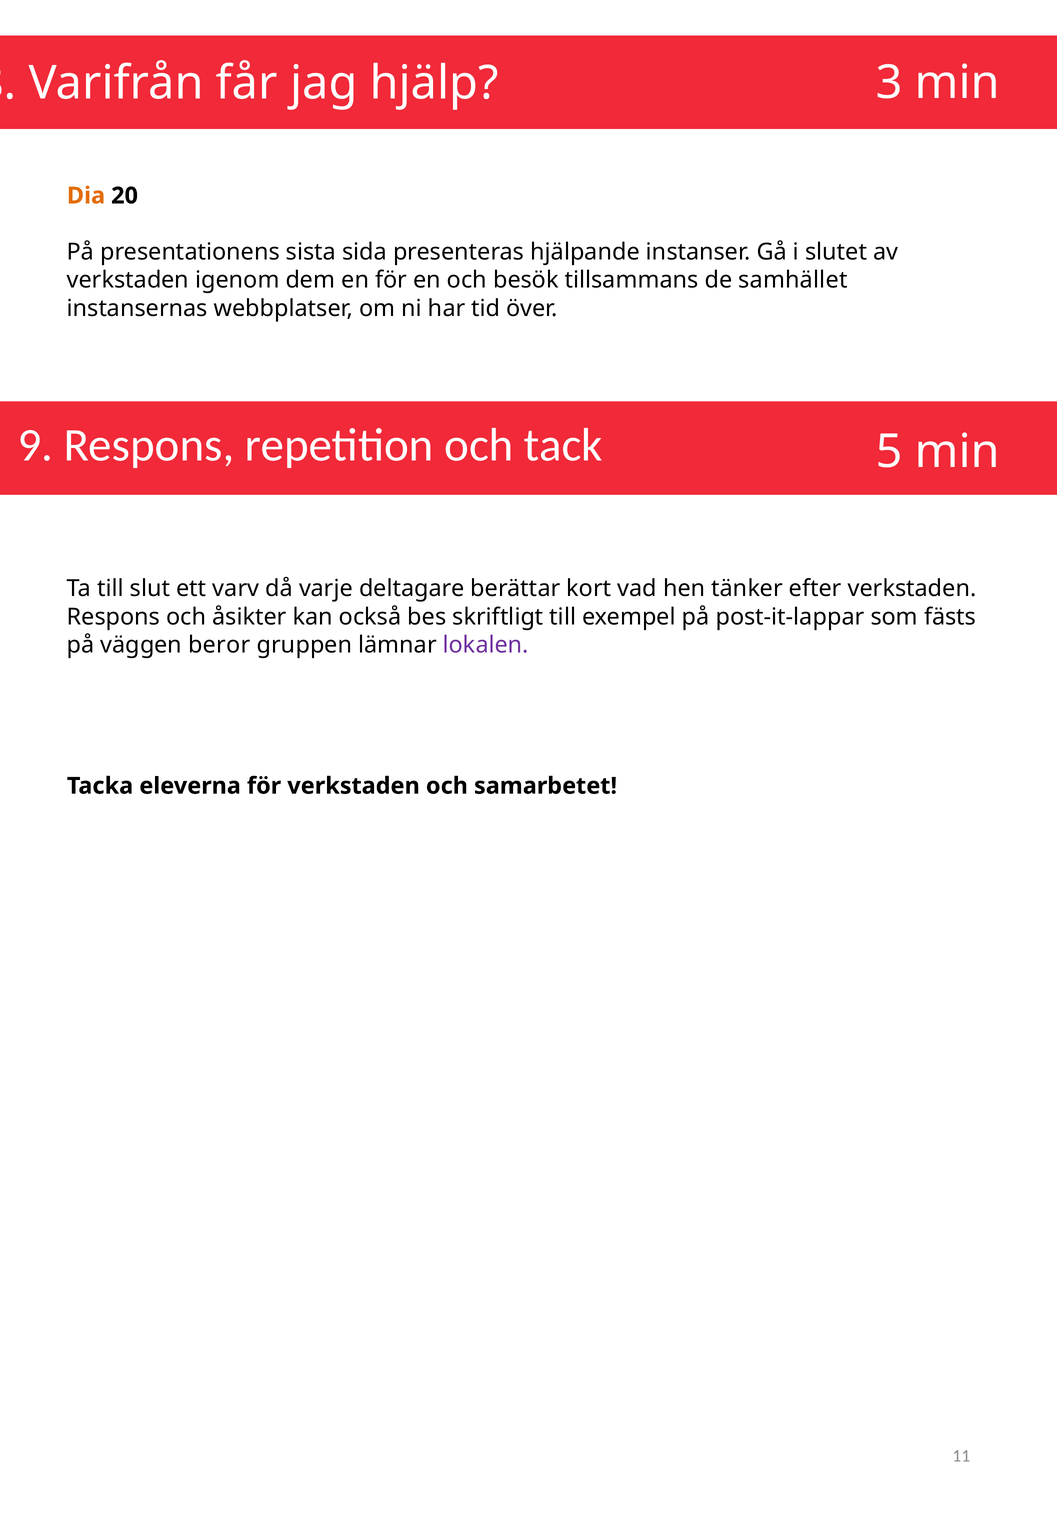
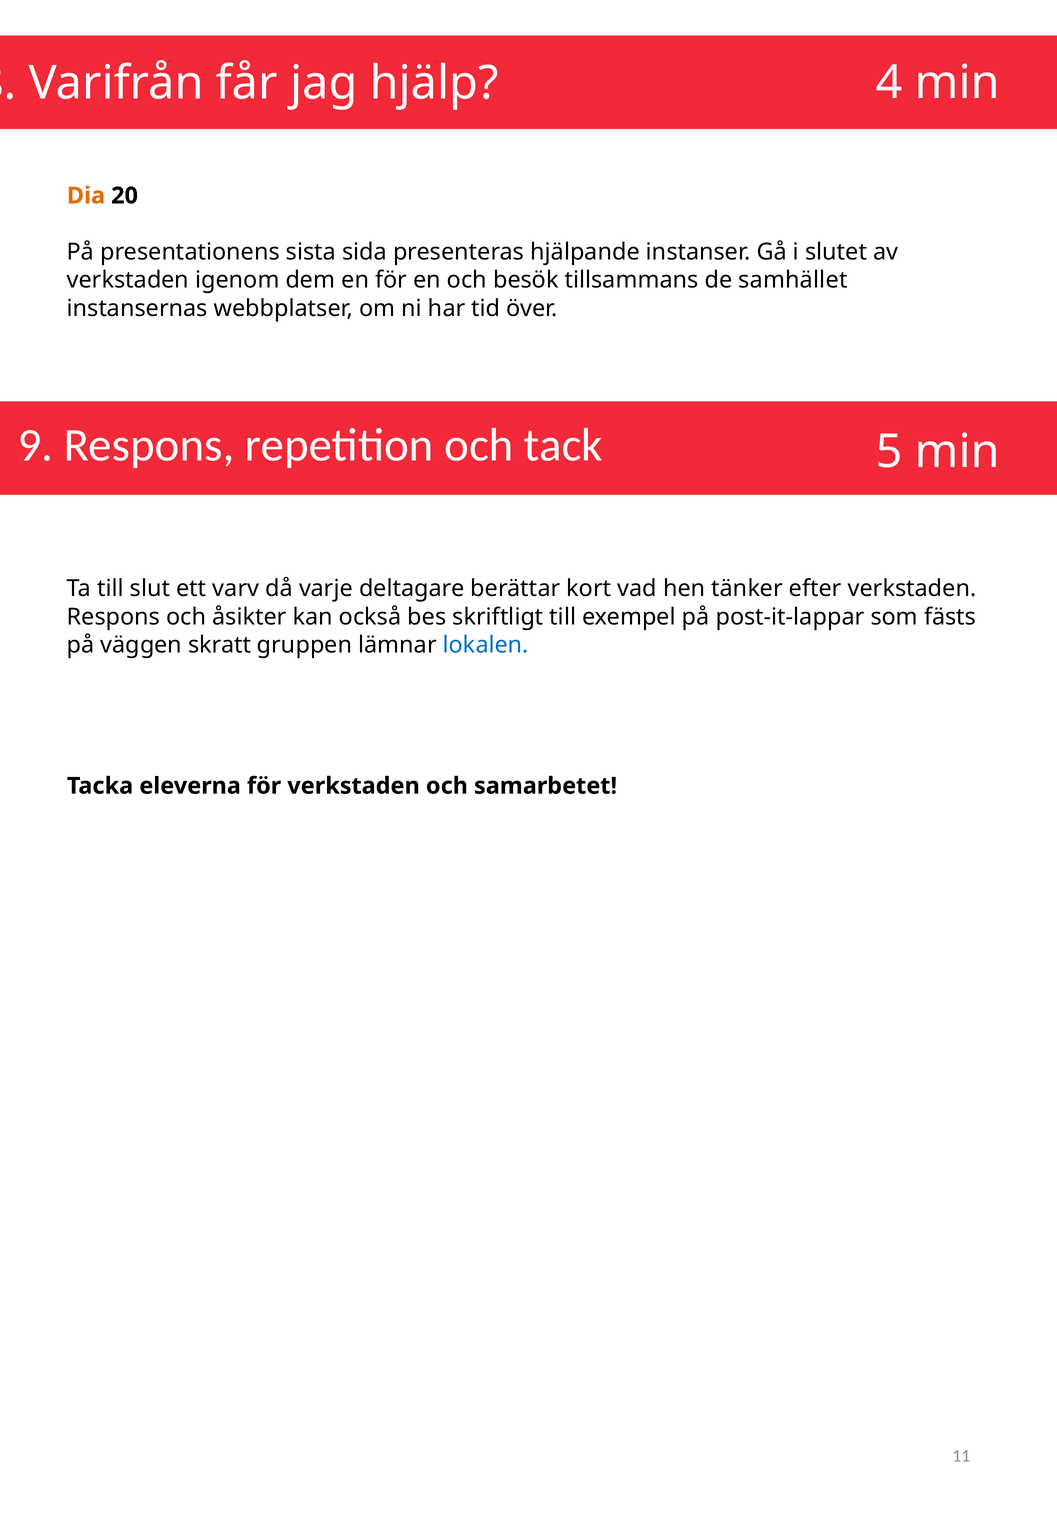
3: 3 -> 4 (889, 83)
beror: beror -> skratt (220, 645)
lokalen colour: purple -> blue (486, 645)
